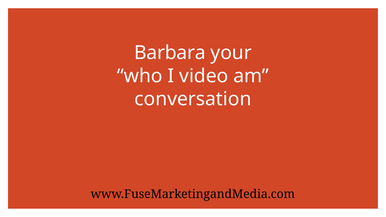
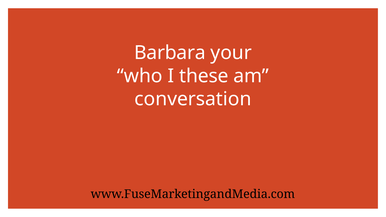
video: video -> these (204, 76)
